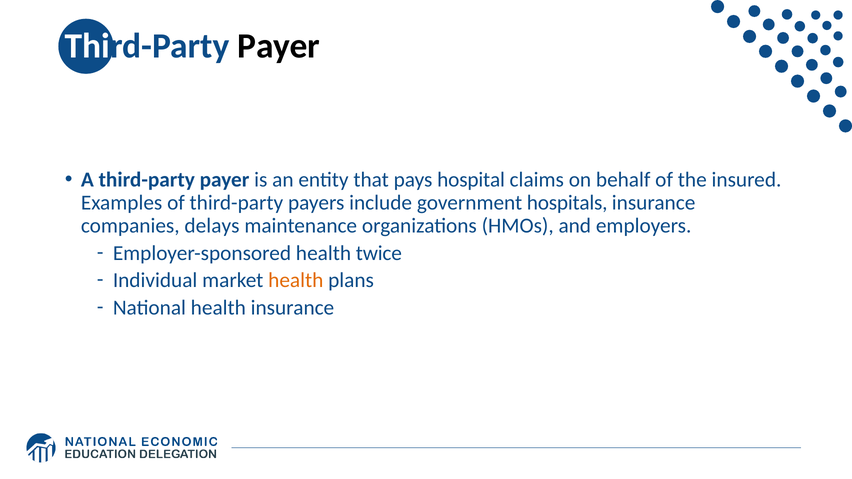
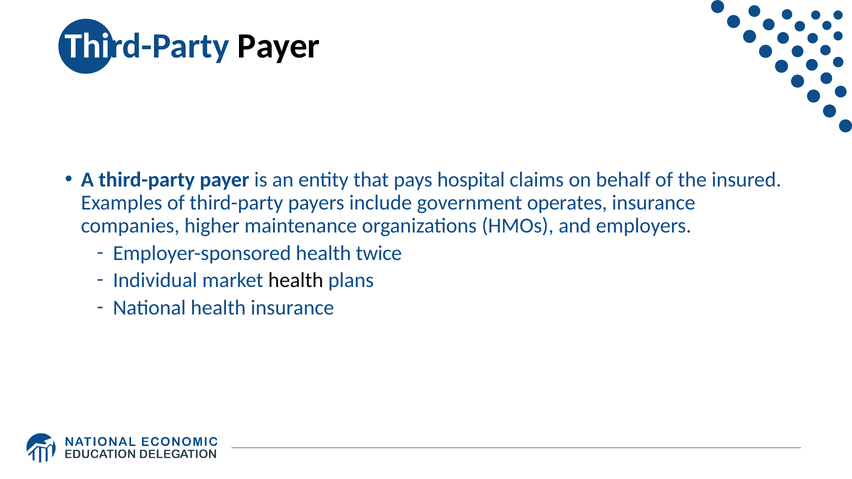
hospitals: hospitals -> operates (567, 203)
delays: delays -> higher (212, 226)
health colour: orange -> black (296, 281)
